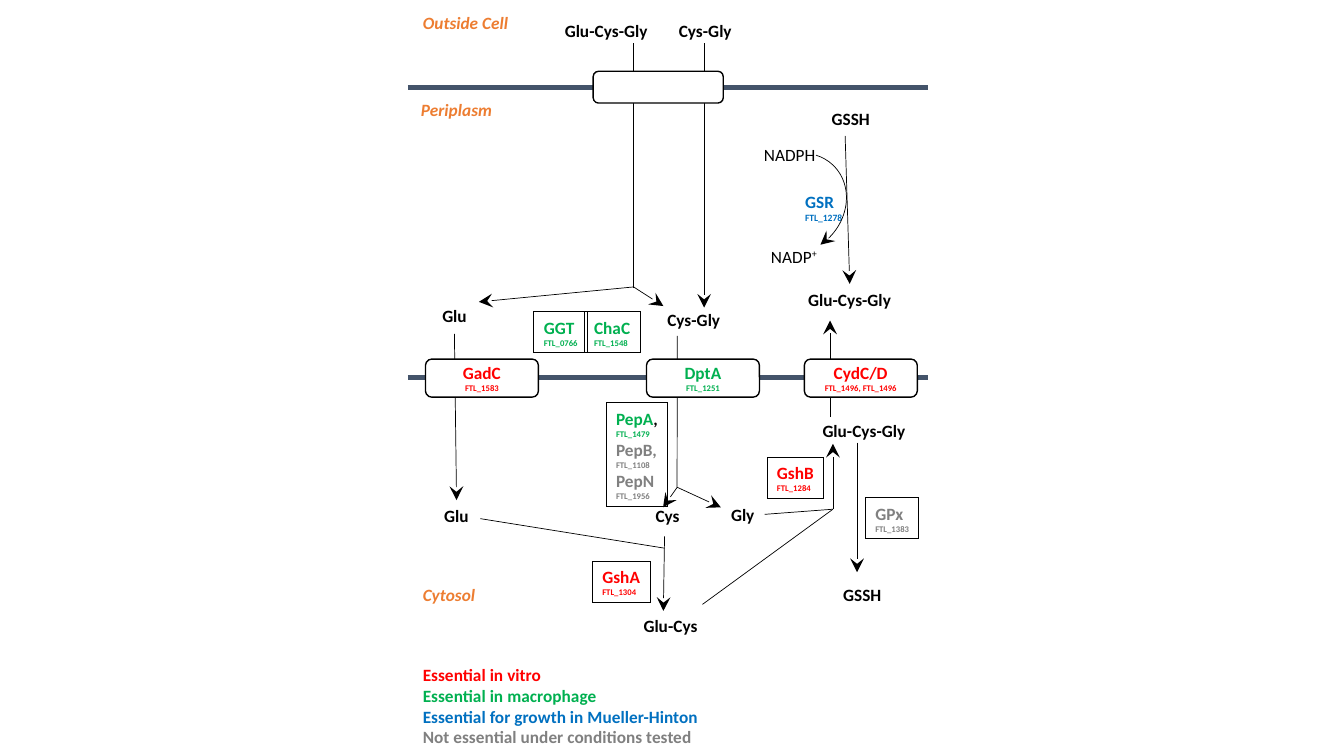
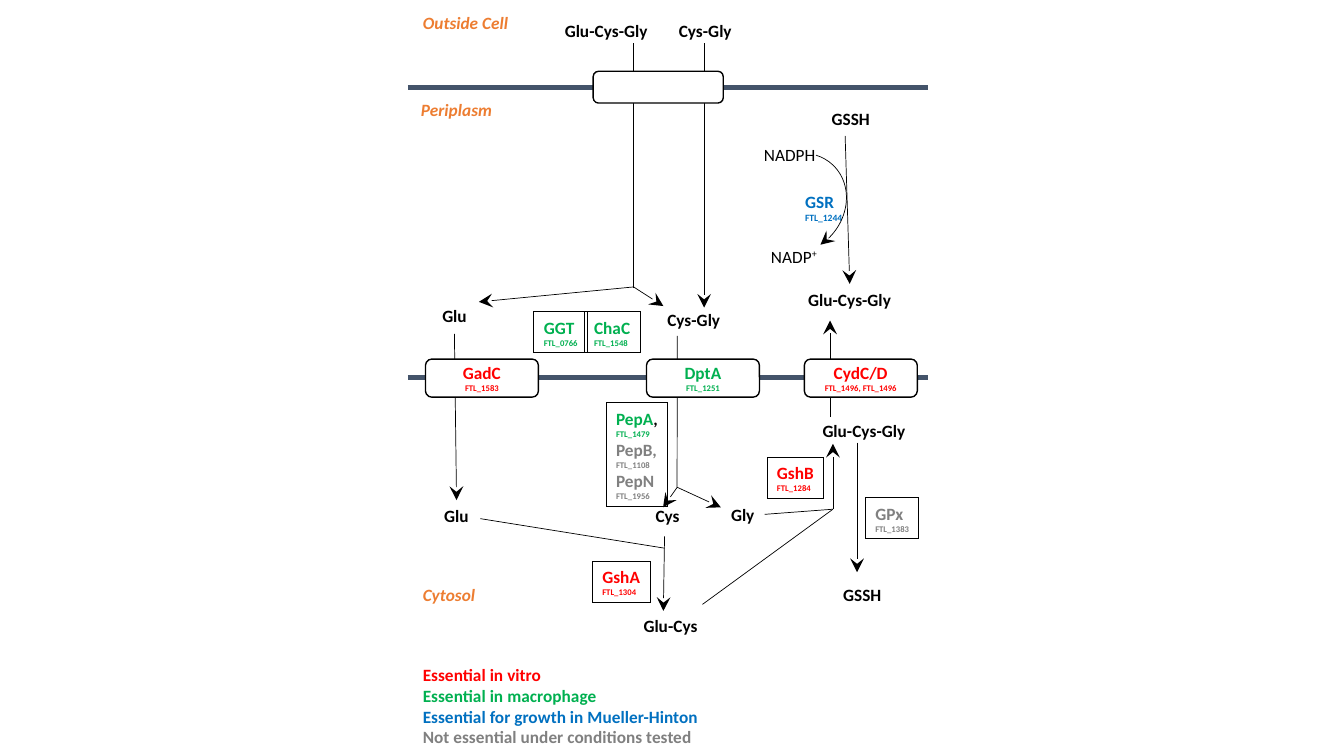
FTL_1278: FTL_1278 -> FTL_1244 (824, 218)
